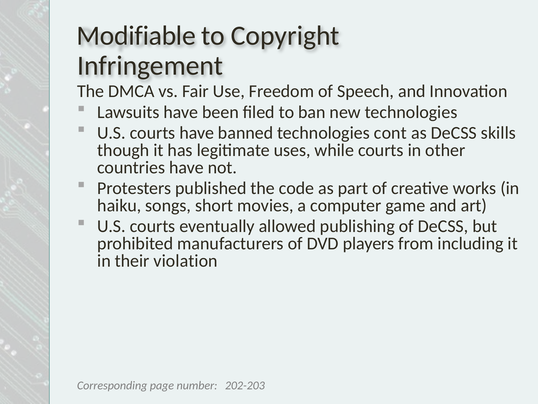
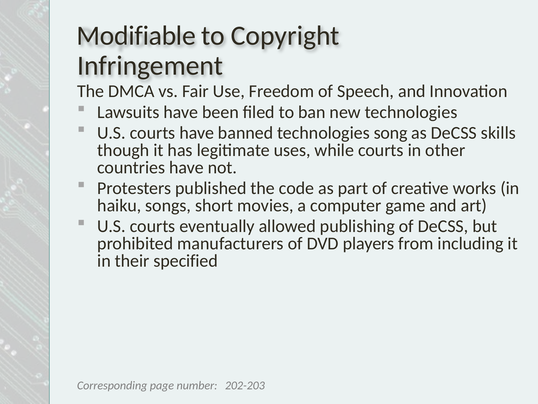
cont: cont -> song (391, 133)
violation: violation -> specified (186, 261)
